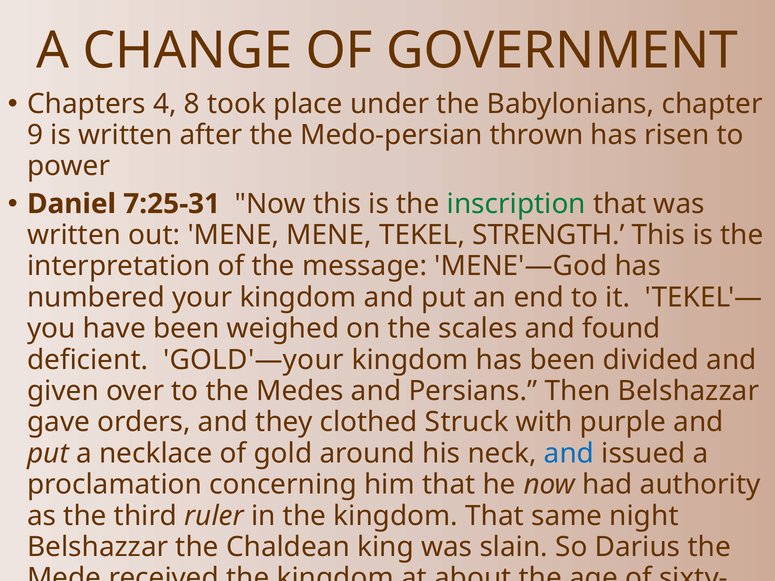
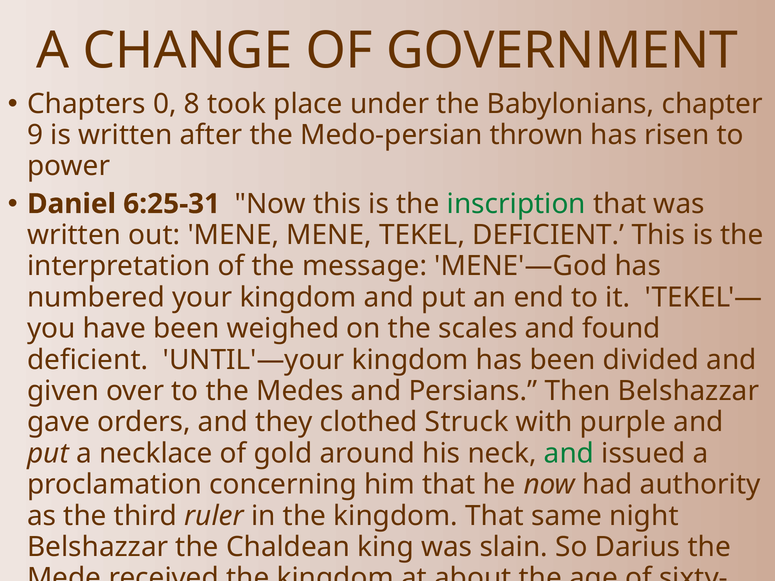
4: 4 -> 0 (165, 104)
7:25-31: 7:25-31 -> 6:25-31 (172, 204)
TEKEL STRENGTH: STRENGTH -> DEFICIENT (548, 235)
GOLD'—your: GOLD'—your -> UNTIL'—your (254, 360)
and colour: blue -> green (569, 454)
